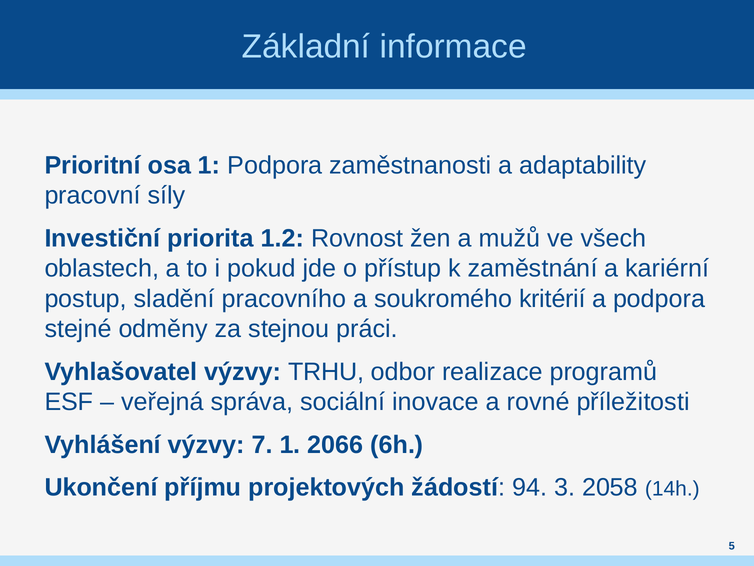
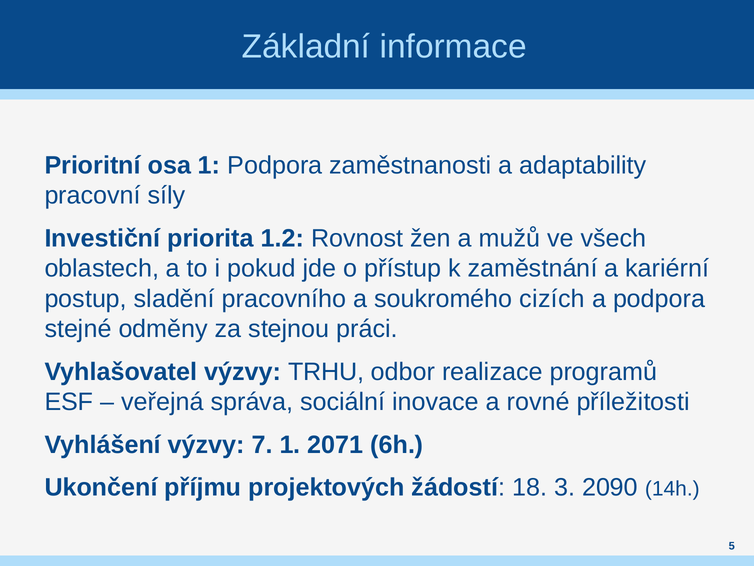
kritérií: kritérií -> cizích (552, 298)
2066: 2066 -> 2071 (335, 444)
94: 94 -> 18 (530, 487)
2058: 2058 -> 2090 (610, 487)
